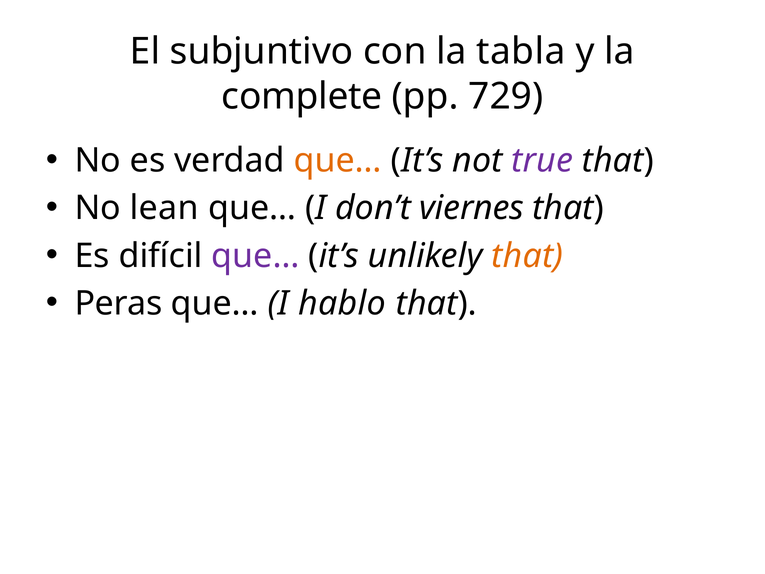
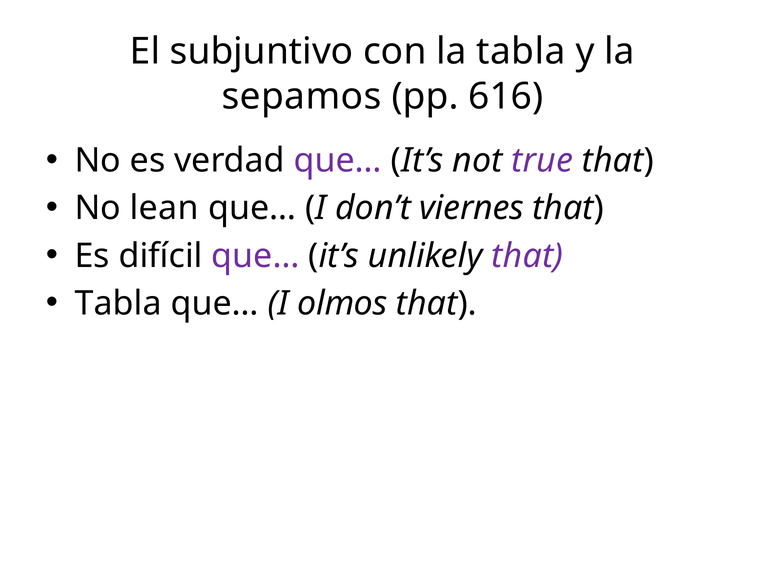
complete: complete -> sepamos (302, 96)
729: 729 -> 616 (506, 96)
que… colour: orange -> purple (338, 160)
that colour: orange -> purple (527, 256)
Peras: Peras -> Tabla (118, 303)
hablo: hablo -> olmos (342, 303)
